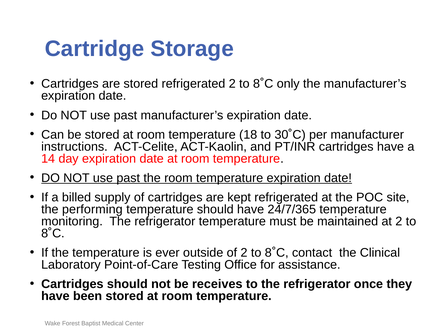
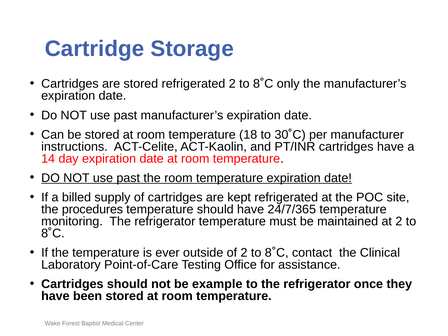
performing: performing -> procedures (92, 209)
receives: receives -> example (217, 284)
